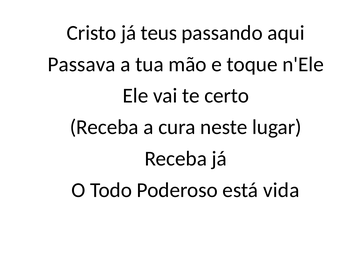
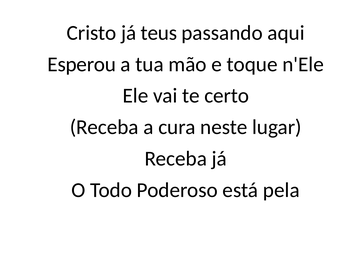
Passava: Passava -> Esperou (82, 64)
vida: vida -> pela (281, 190)
